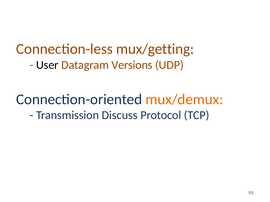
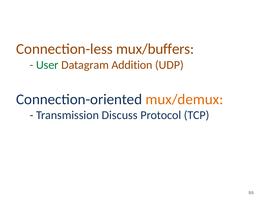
mux/getting: mux/getting -> mux/buffers (155, 49)
User colour: black -> green (47, 65)
Versions: Versions -> Addition (132, 65)
